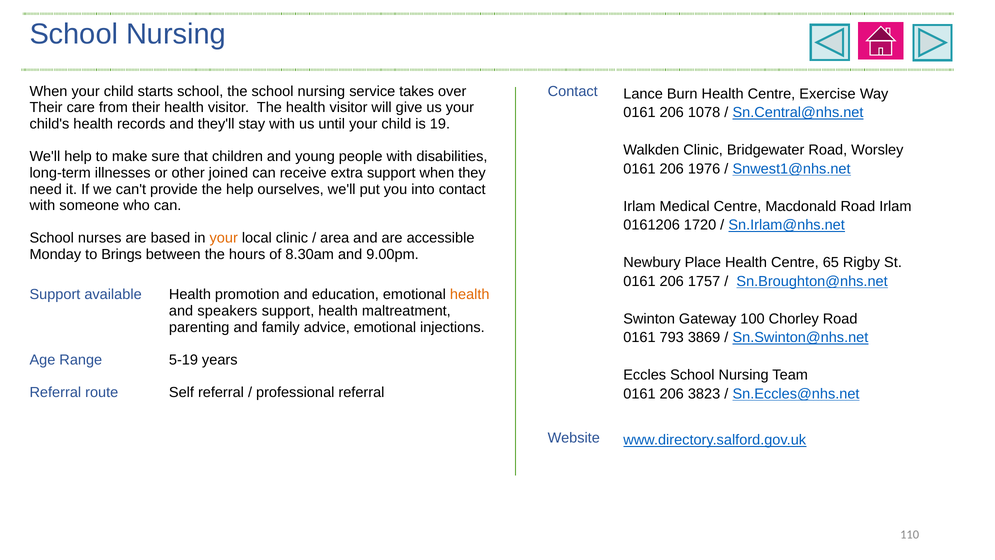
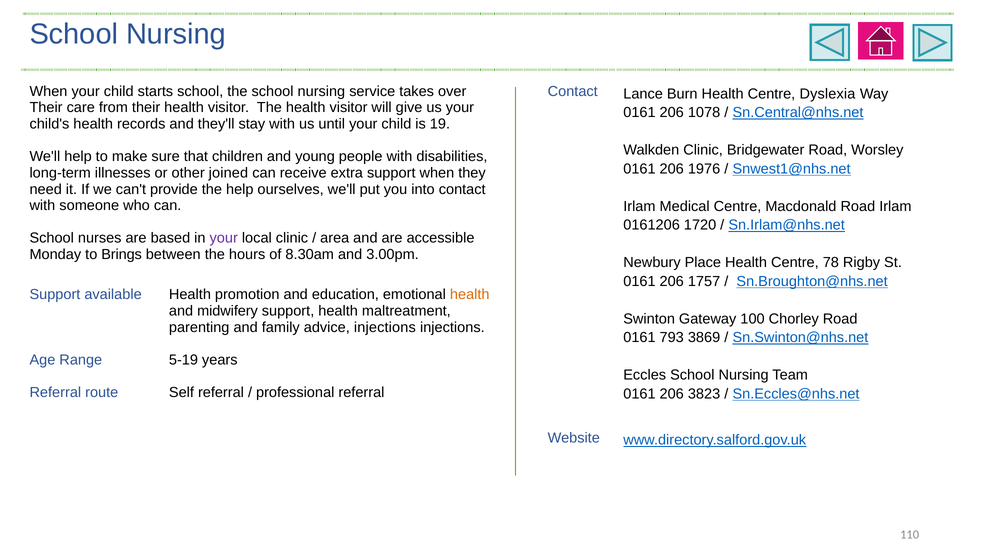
Exercise: Exercise -> Dyslexia (827, 94)
your colour: orange -> purple (224, 238)
9.00pm: 9.00pm -> 3.00pm (393, 254)
65: 65 -> 78 (831, 262)
speakers: speakers -> midwifery (228, 311)
advice emotional: emotional -> injections (385, 327)
